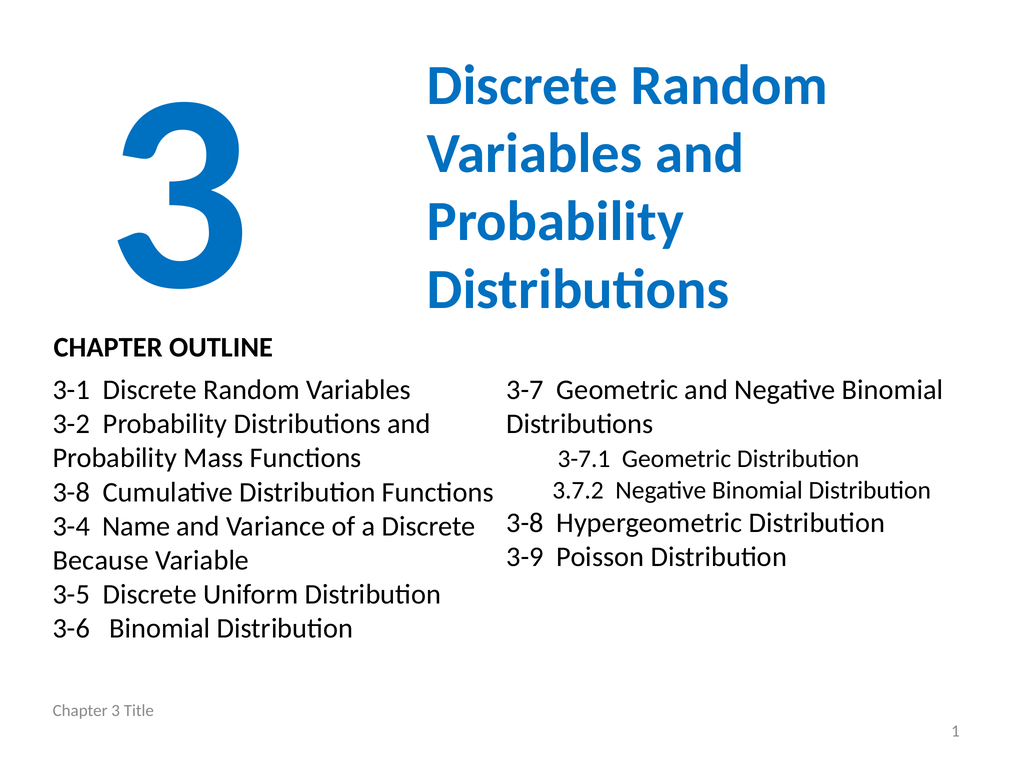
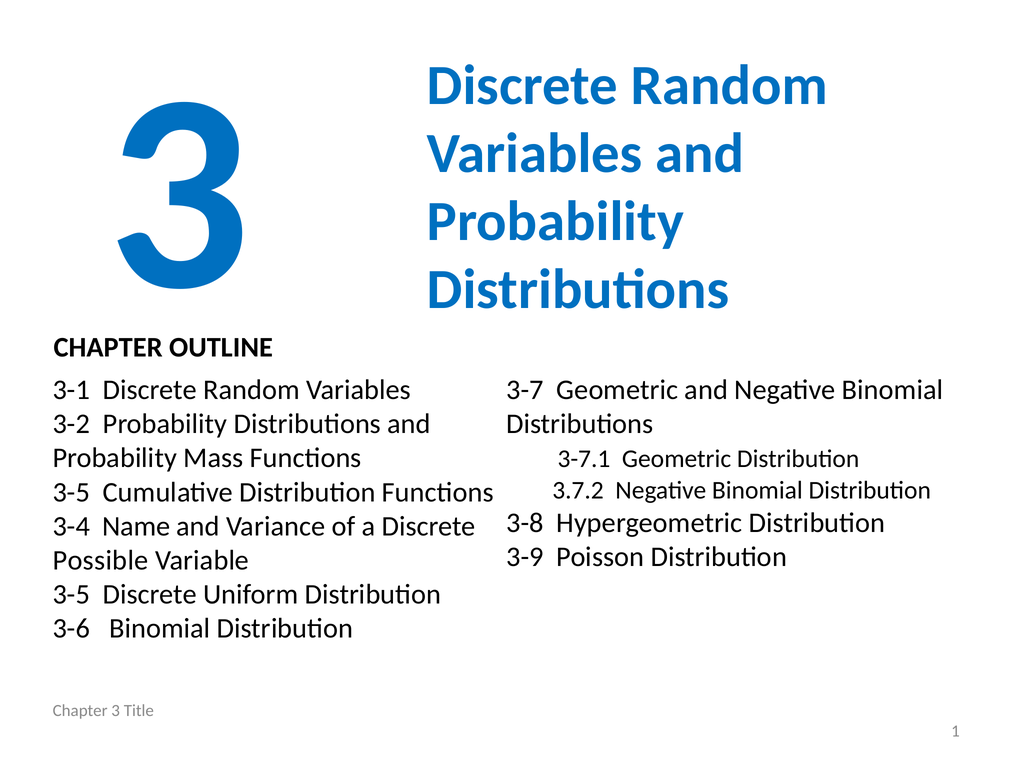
3-8: 3-8 -> 3-5 (71, 492)
Because: Because -> Possible (101, 560)
